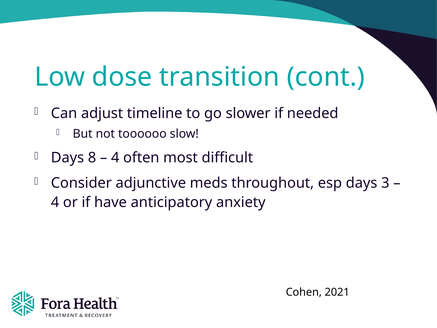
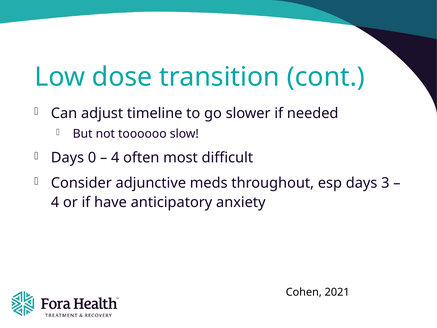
8: 8 -> 0 (92, 158)
